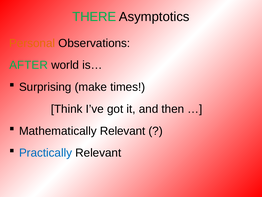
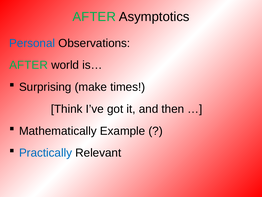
THERE: THERE -> AFTER (94, 17)
Personal colour: orange -> blue (32, 43)
Mathematically Relevant: Relevant -> Example (123, 131)
